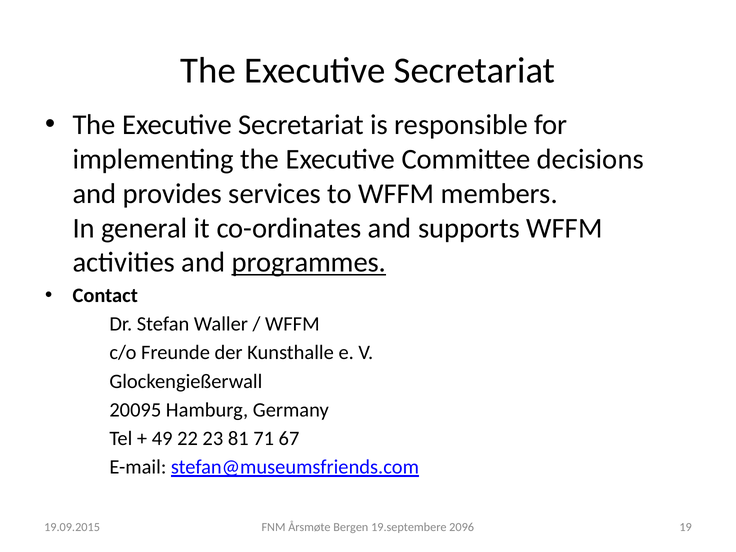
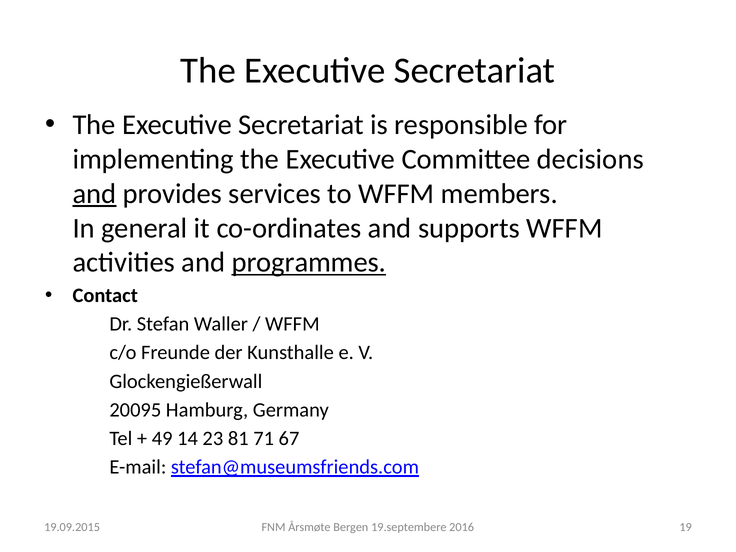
and underline: none -> present (94, 194)
22: 22 -> 14 (188, 439)
2096: 2096 -> 2016 (462, 527)
